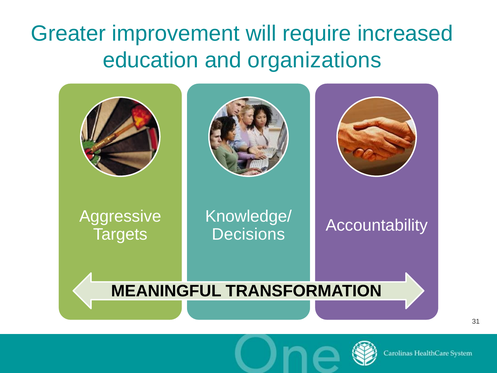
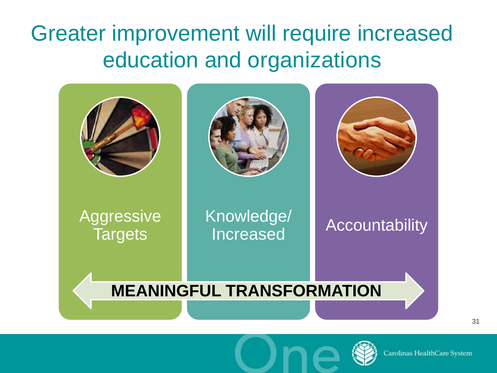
Decisions: Decisions -> Increased (248, 234)
